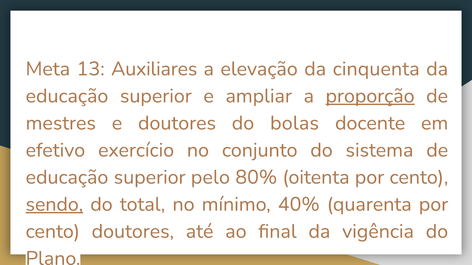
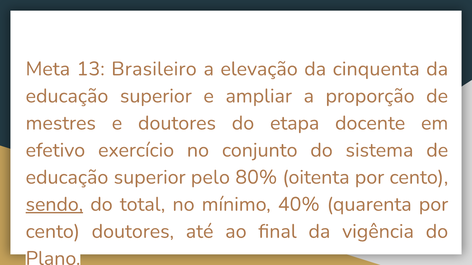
Auxiliares: Auxiliares -> Brasileiro (154, 69)
proporção underline: present -> none (370, 96)
bolas: bolas -> etapa (295, 123)
